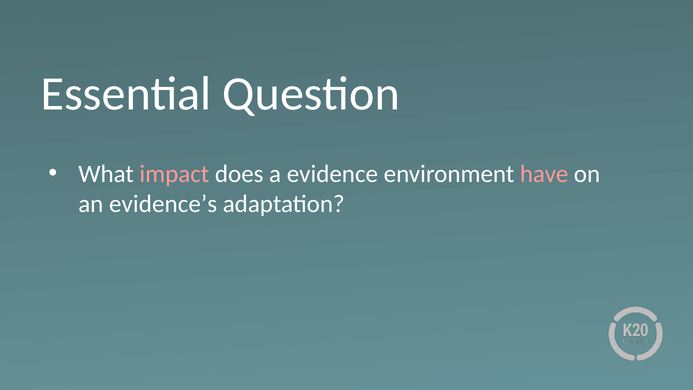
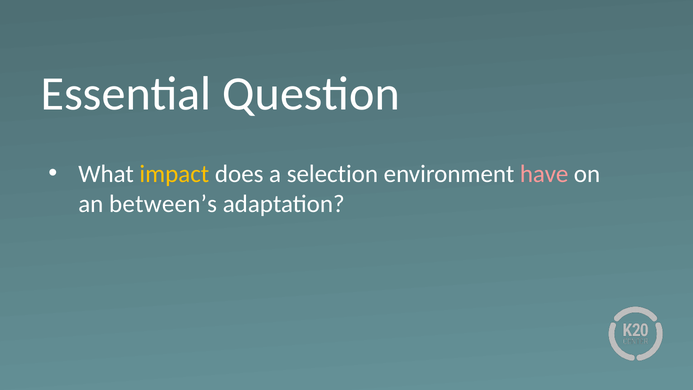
impact colour: pink -> yellow (174, 174)
evidence: evidence -> selection (332, 174)
evidence’s: evidence’s -> between’s (163, 204)
